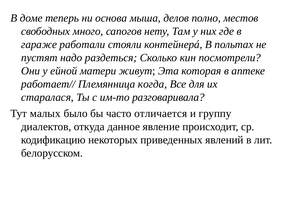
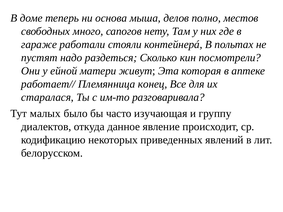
когда: когда -> конец (153, 84)
отличается: отличается -> изучающая (161, 114)
